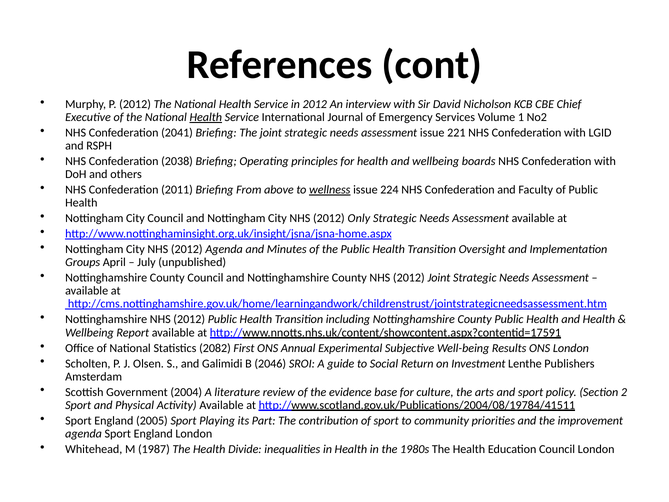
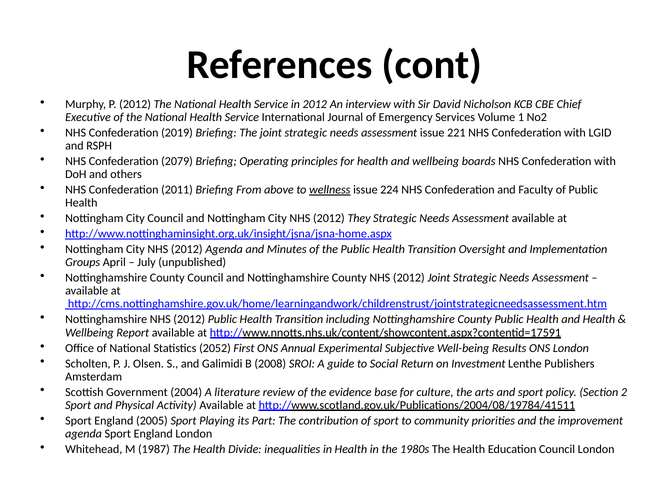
Health underline: present -> none (206, 117)
2041: 2041 -> 2019 (177, 133)
2038: 2038 -> 2079 (177, 161)
Only: Only -> They (359, 218)
2082: 2082 -> 2052 (215, 348)
2046: 2046 -> 2008 (270, 363)
